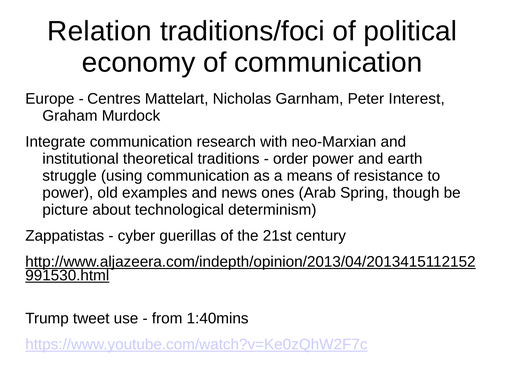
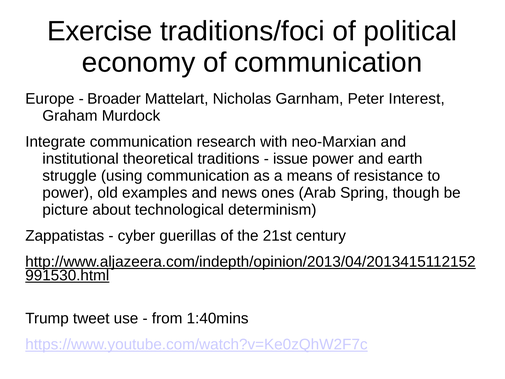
Relation: Relation -> Exercise (100, 31)
Centres: Centres -> Broader (114, 99)
order: order -> issue (291, 159)
